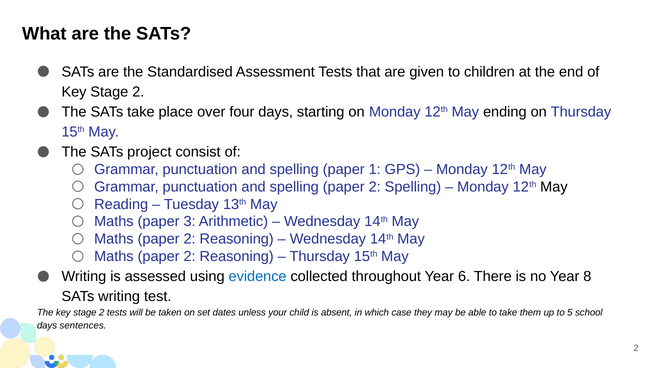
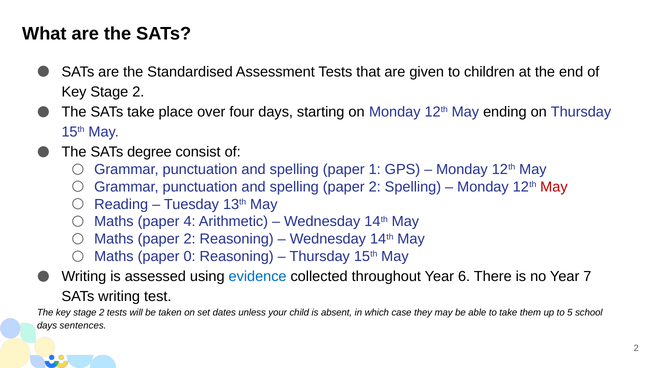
project: project -> degree (149, 152)
May colour: black -> red (554, 187)
3: 3 -> 4 (190, 222)
2: 2 -> 0 (190, 256)
8: 8 -> 7 (587, 277)
